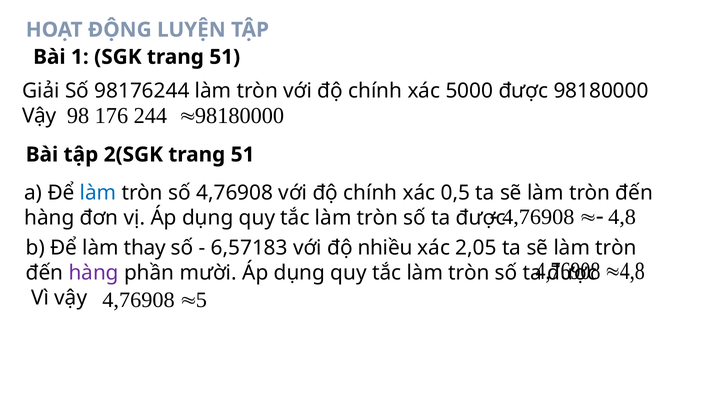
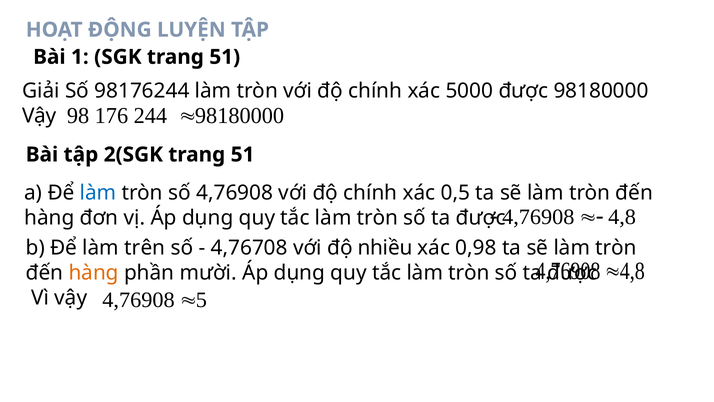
thay: thay -> trên (145, 248)
6,57183: 6,57183 -> 4,76708 (249, 248)
2,05: 2,05 -> 0,98 (476, 248)
hàng colour: purple -> orange (94, 273)
